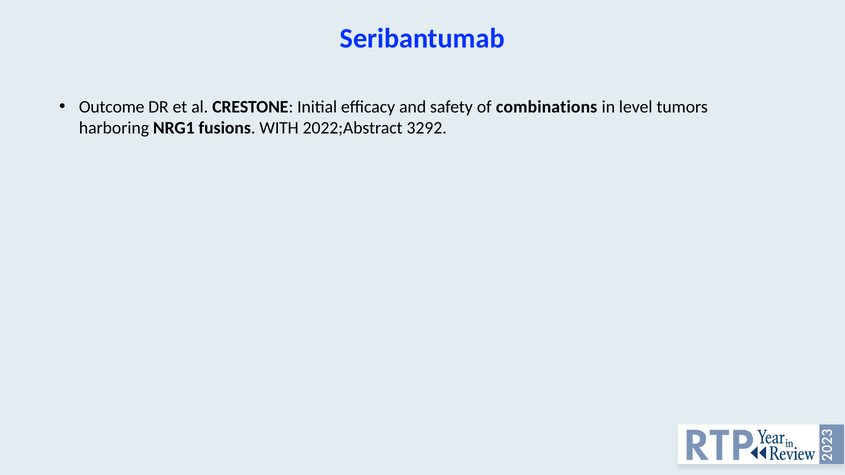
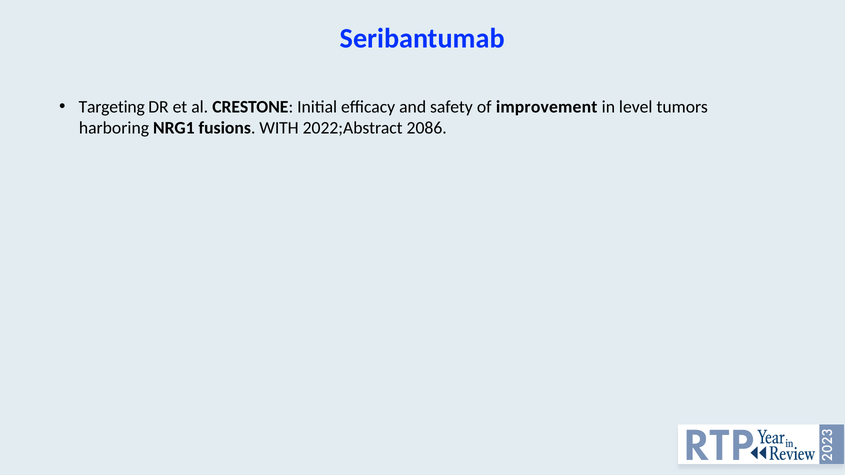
Outcome: Outcome -> Targeting (112, 107)
combinations: combinations -> improvement (547, 107)
3292: 3292 -> 2086 (427, 128)
